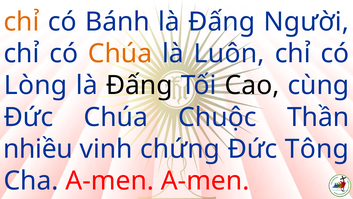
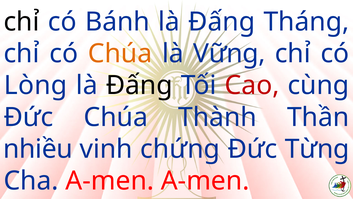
chỉ colour: orange -> black (21, 22)
Người: Người -> Tháng (306, 22)
Luôn: Luôn -> Vững (229, 53)
Cao colour: black -> red (252, 85)
Chuộc: Chuộc -> Thành (217, 117)
Tông: Tông -> Từng (317, 149)
